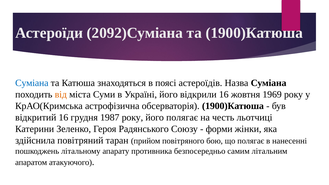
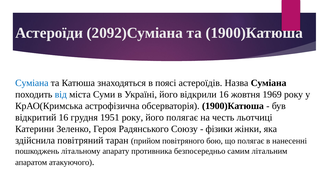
від colour: orange -> blue (61, 95)
1987: 1987 -> 1951 (110, 118)
форми: форми -> фізики (219, 129)
